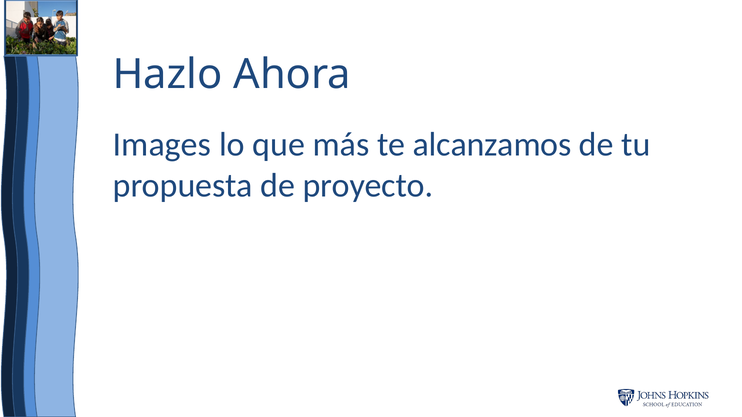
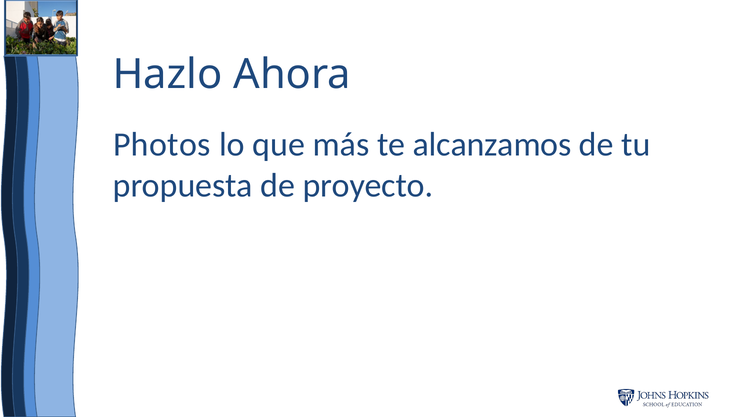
Images: Images -> Photos (162, 145)
